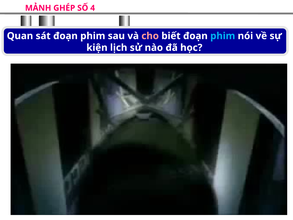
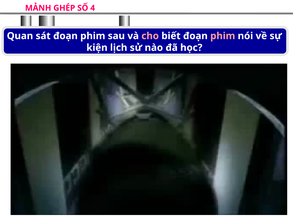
phim colour: light blue -> pink (223, 36)
